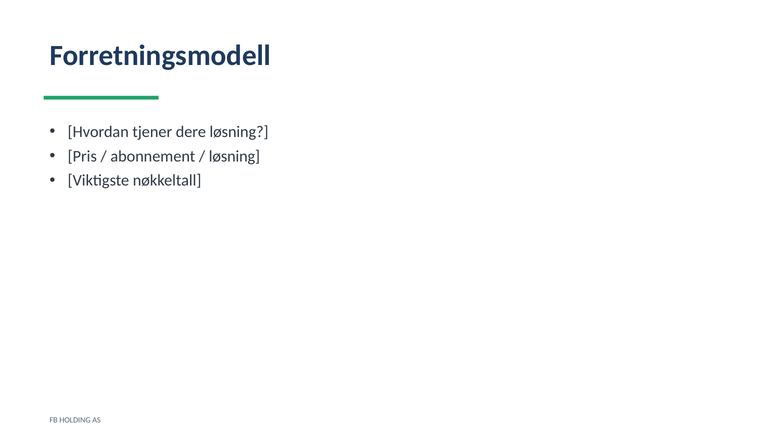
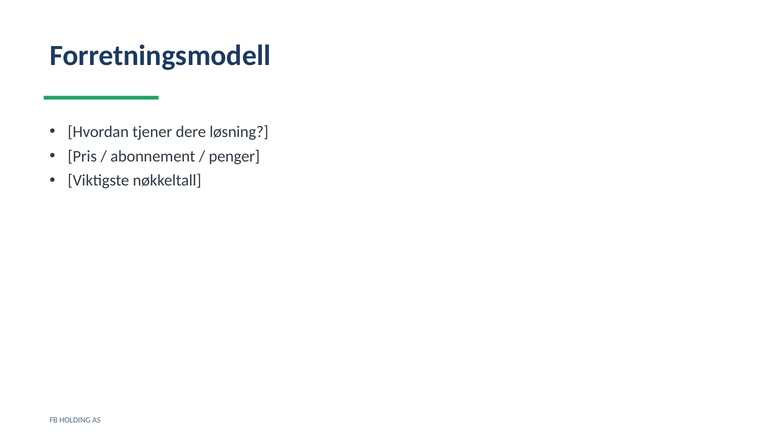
løsning: løsning -> penger (234, 156)
